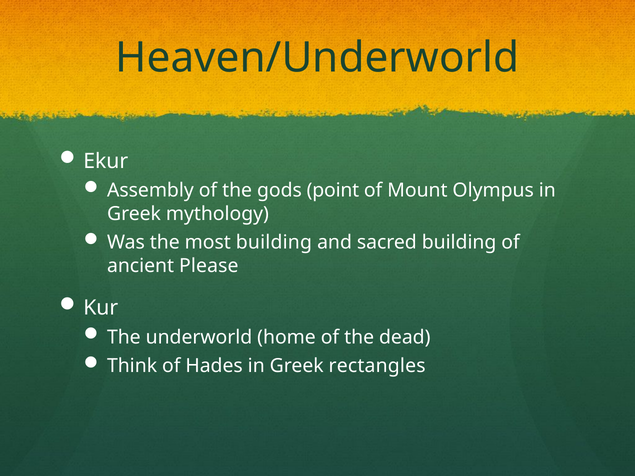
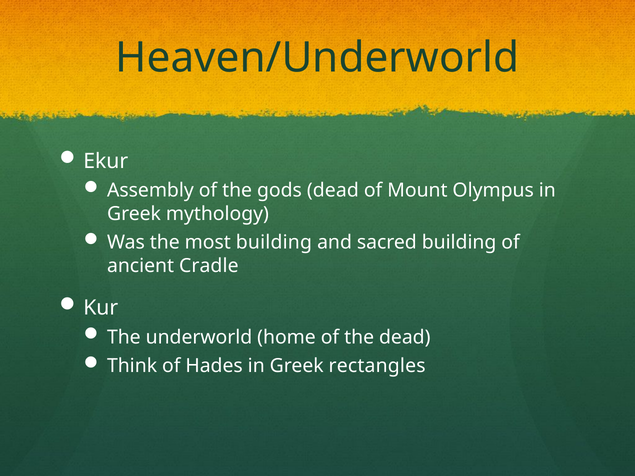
gods point: point -> dead (333, 191)
Please: Please -> Cradle (209, 266)
